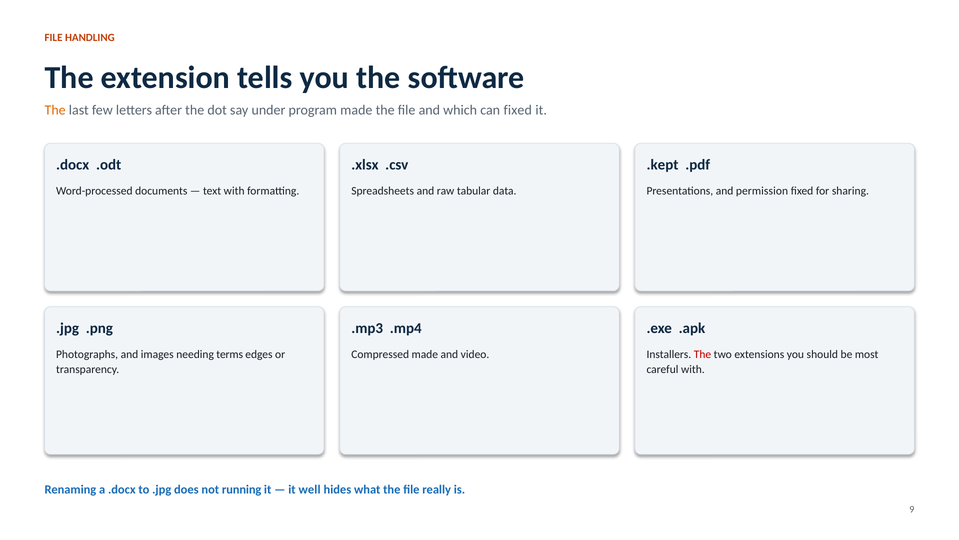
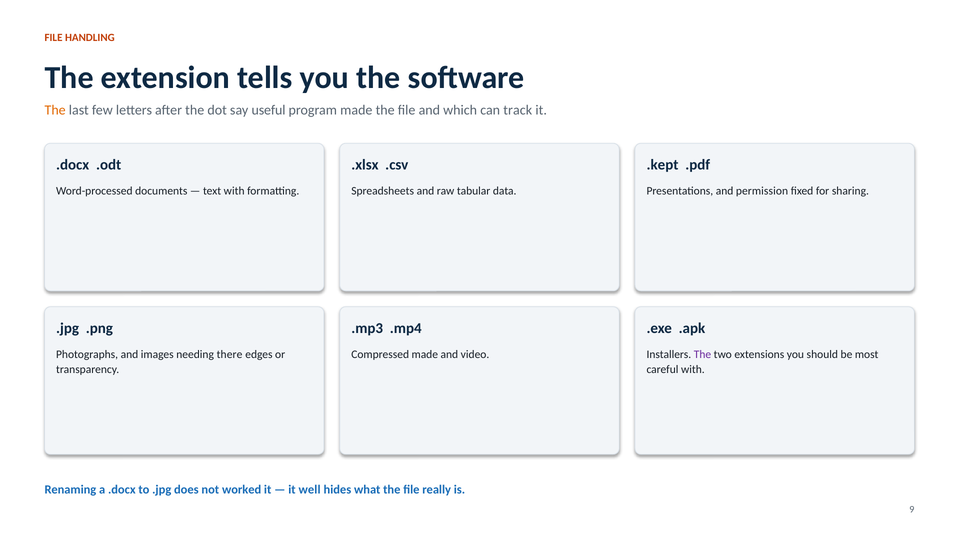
under: under -> useful (269, 110)
can fixed: fixed -> track (518, 110)
terms: terms -> there (230, 354)
The colour: red -> purple (703, 354)
running: running -> worked (242, 489)
